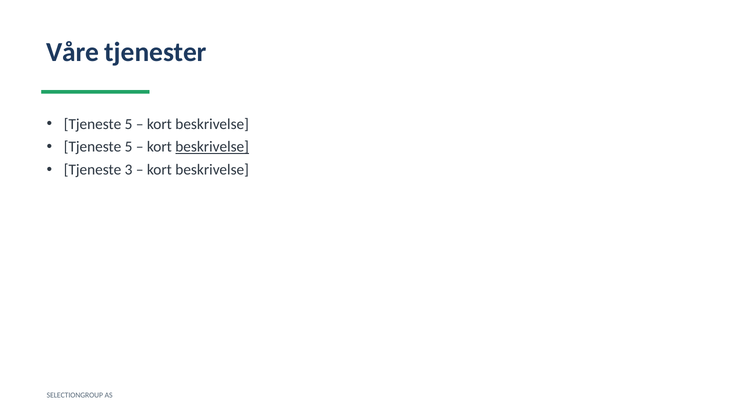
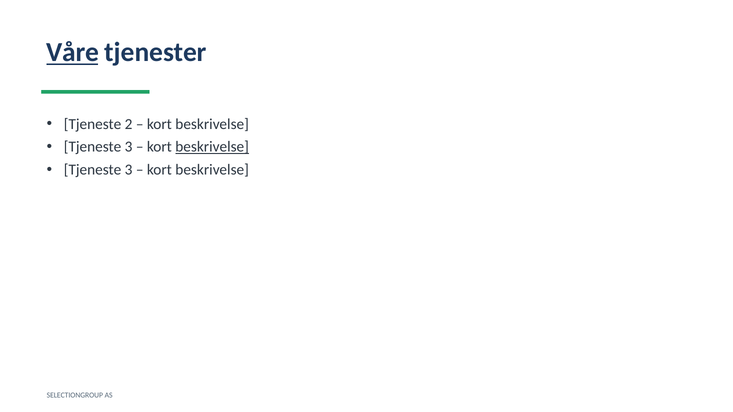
Våre underline: none -> present (73, 52)
5: 5 -> 2 (129, 124)
5: 5 -> 3 (129, 147)
